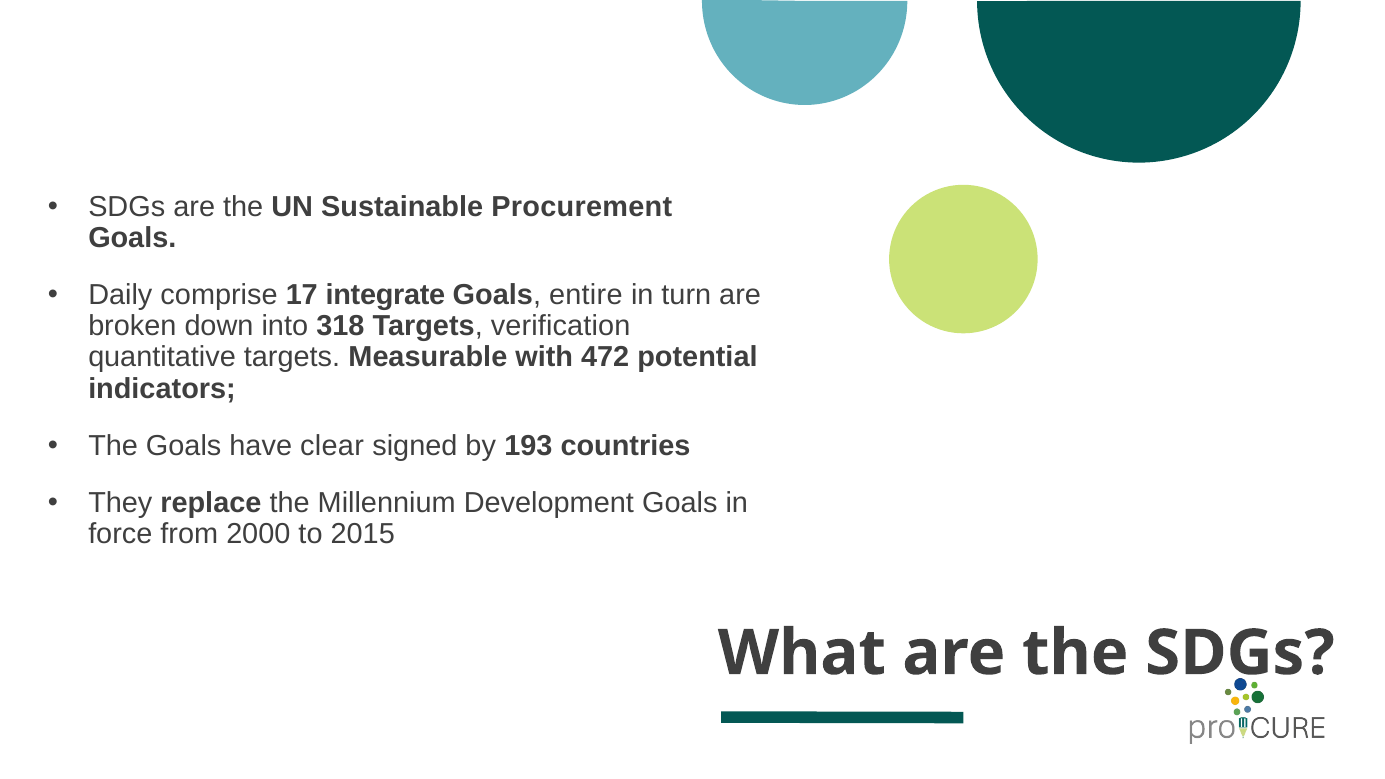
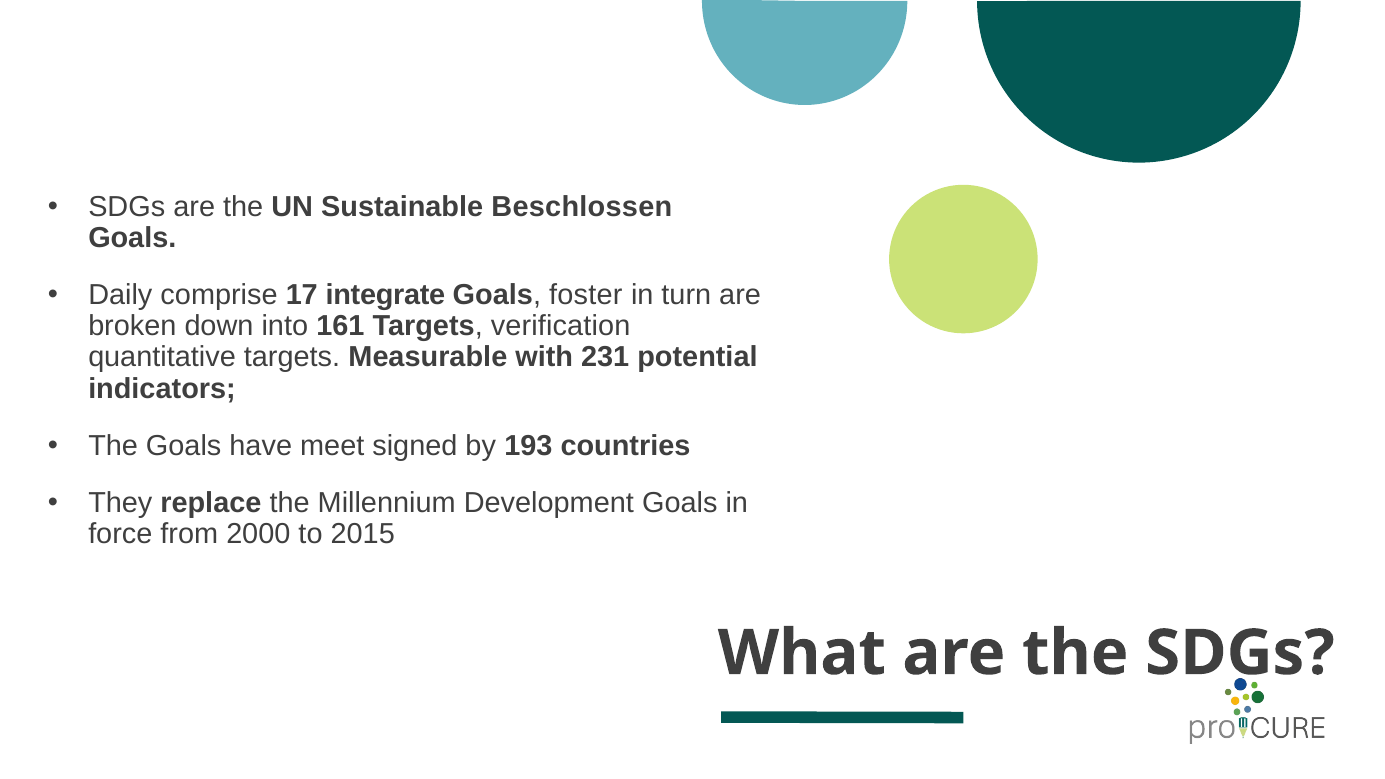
Procurement: Procurement -> Beschlossen (582, 207)
entire: entire -> foster (586, 295)
318: 318 -> 161 (340, 326)
472: 472 -> 231 (605, 357)
clear: clear -> meet (332, 446)
